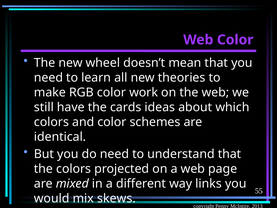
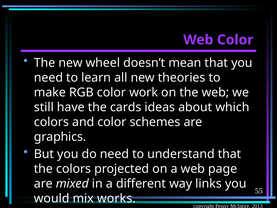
identical: identical -> graphics (60, 137)
skews: skews -> works (116, 198)
